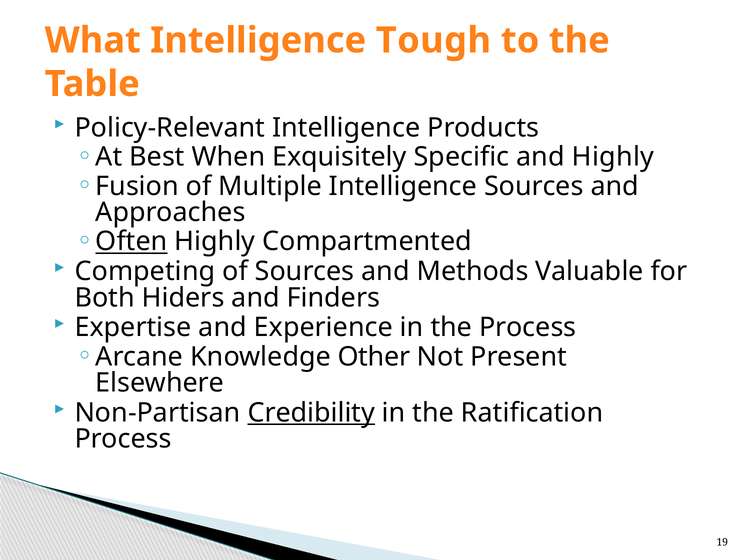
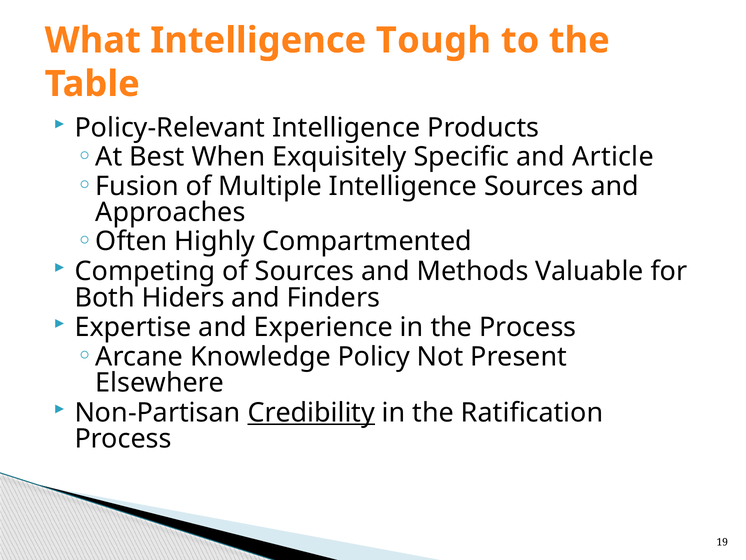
and Highly: Highly -> Article (613, 157)
Often underline: present -> none (131, 241)
Other: Other -> Policy (374, 356)
